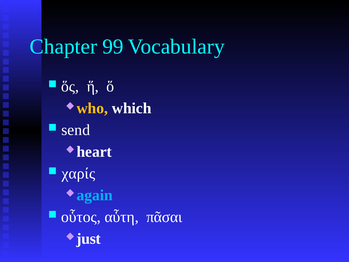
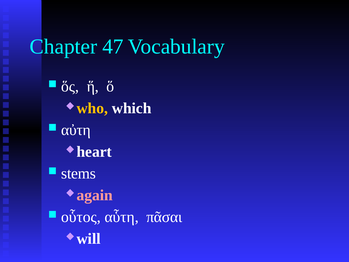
99: 99 -> 47 (113, 47)
send: send -> αὐτη (76, 130)
χαρίς: χαρίς -> stems (79, 173)
again colour: light blue -> pink (95, 195)
just: just -> will (89, 238)
